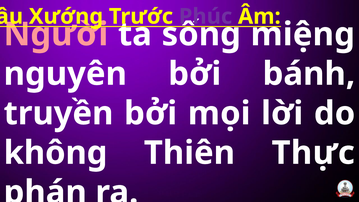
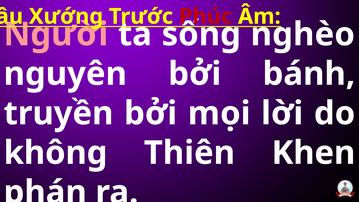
Phúc colour: purple -> red (206, 16)
miệng: miệng -> nghèo (303, 34)
Thực: Thực -> Khen (313, 153)
